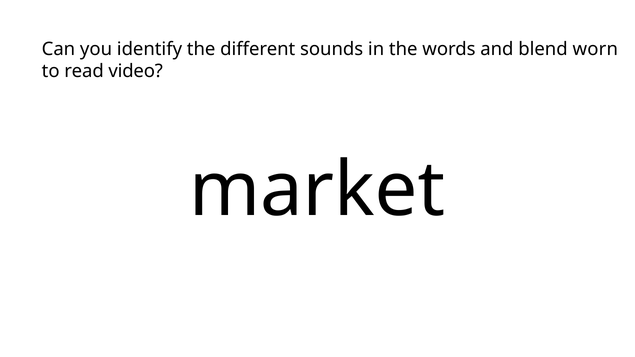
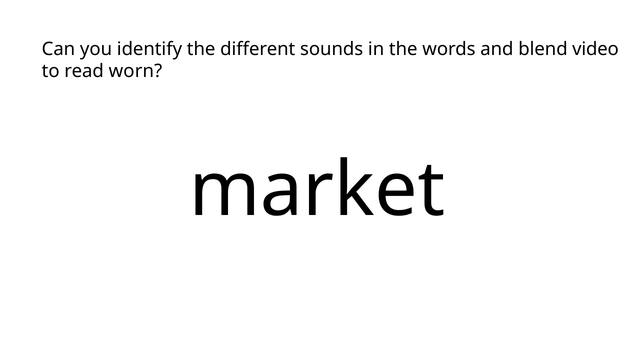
worn: worn -> video (595, 49)
video: video -> worn (135, 71)
